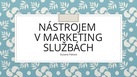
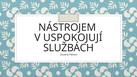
MARKETING: MARKETING -> USPOKOJUJÍ (73, 38)
